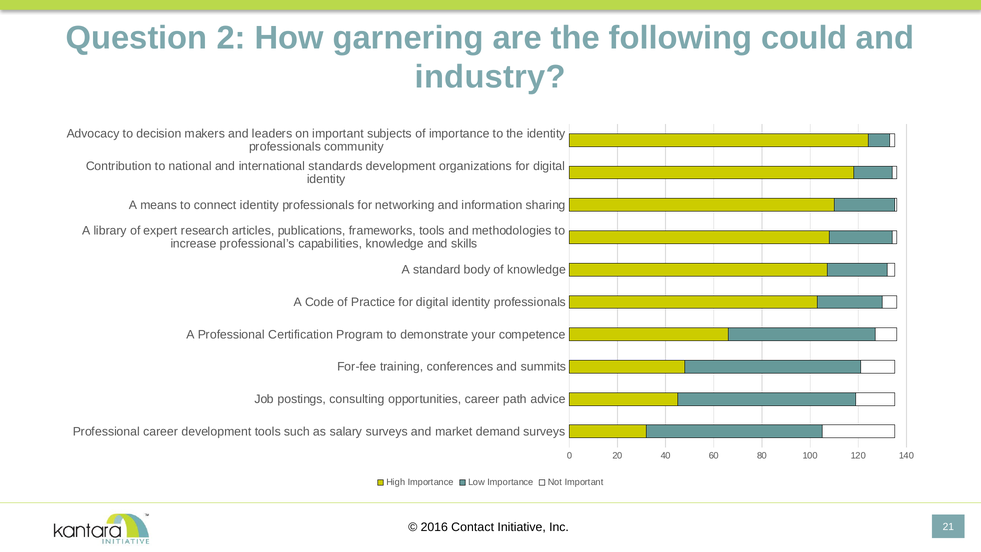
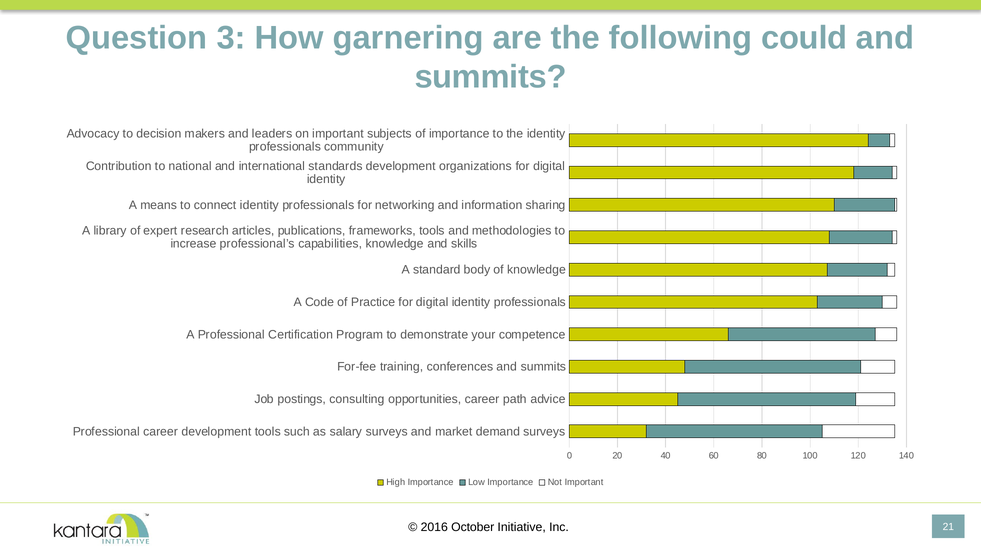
2: 2 -> 3 (231, 38)
industry: industry -> summits (491, 77)
Contact: Contact -> October (473, 527)
